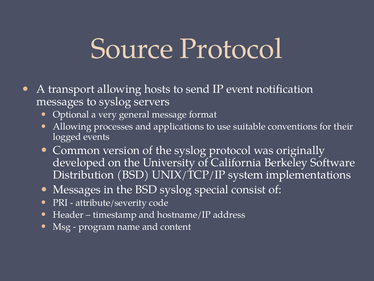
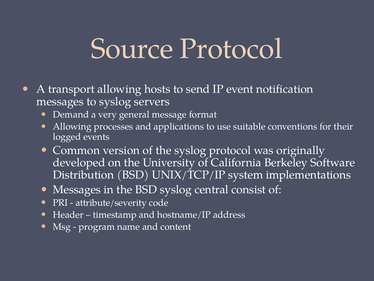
Optional: Optional -> Demand (71, 114)
special: special -> central (212, 189)
